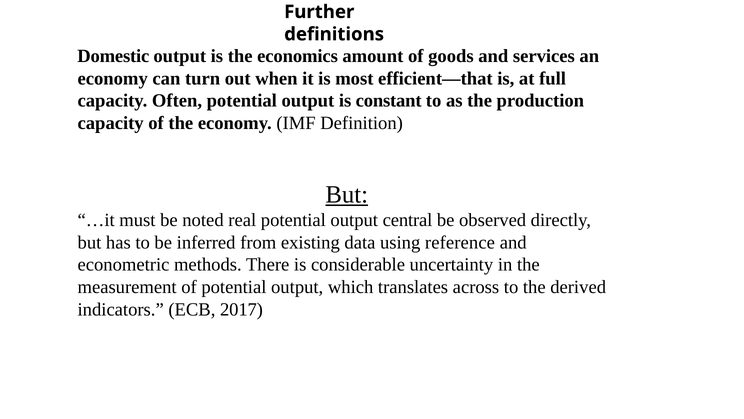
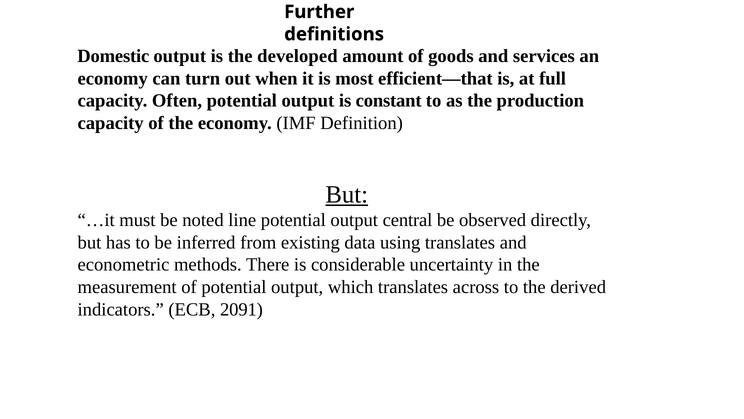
economics: economics -> developed (297, 56)
real: real -> line (242, 220)
using reference: reference -> translates (460, 242)
2017: 2017 -> 2091 (241, 309)
